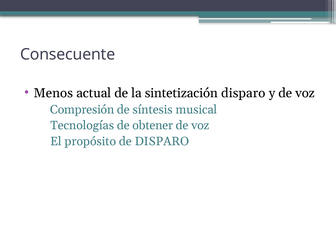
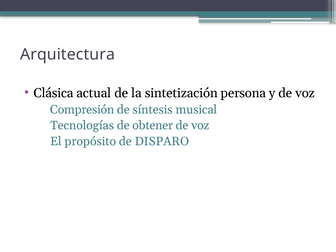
Consecuente: Consecuente -> Arquitectura (68, 54)
Menos: Menos -> Clásica (53, 93)
sintetización disparo: disparo -> persona (243, 93)
